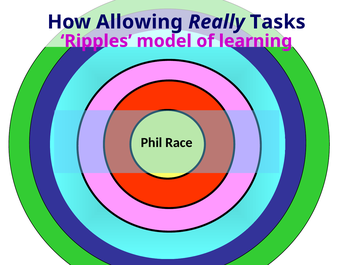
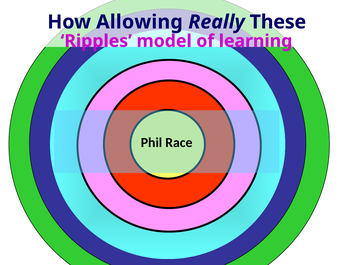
Tasks: Tasks -> These (278, 22)
